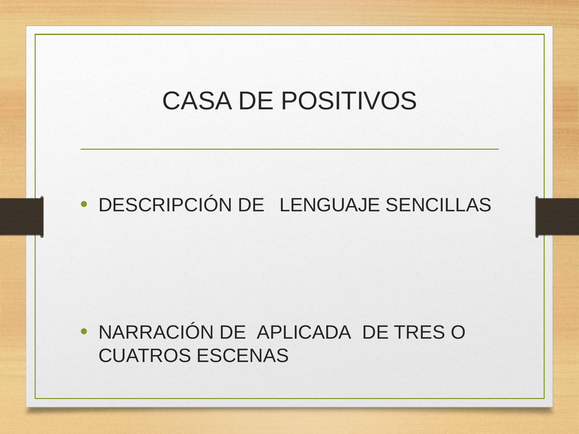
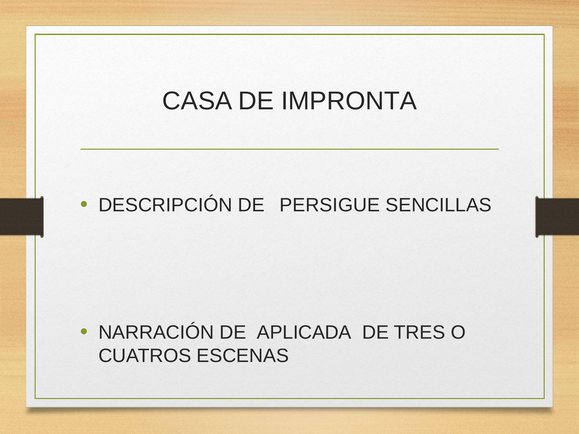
POSITIVOS: POSITIVOS -> IMPRONTA (349, 101)
LENGUAJE: LENGUAJE -> PERSIGUE (330, 205)
